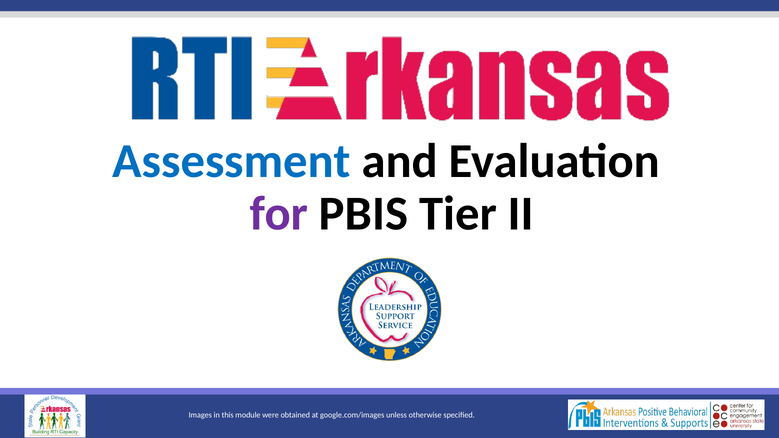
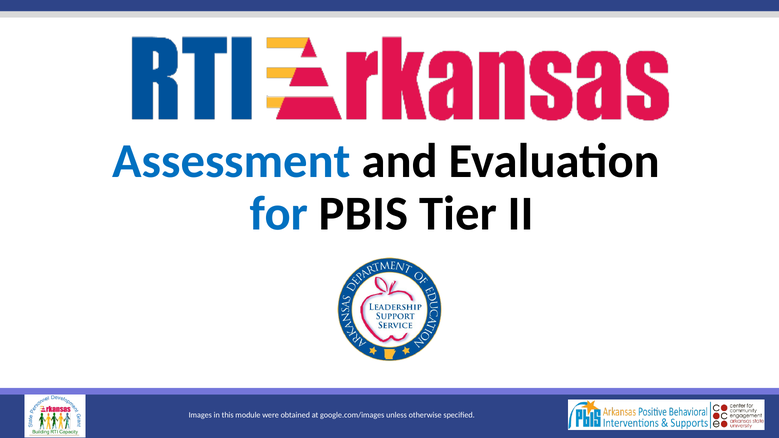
for colour: purple -> blue (279, 214)
